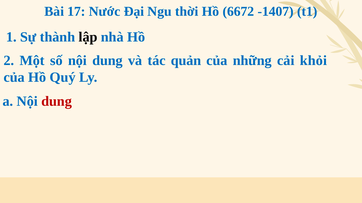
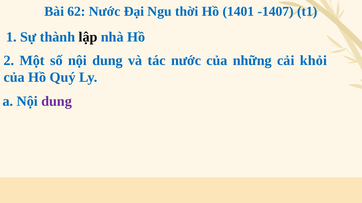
17: 17 -> 62 (76, 12)
6672: 6672 -> 1401 (238, 12)
tác quản: quản -> nước (186, 61)
dung colour: red -> purple (57, 102)
